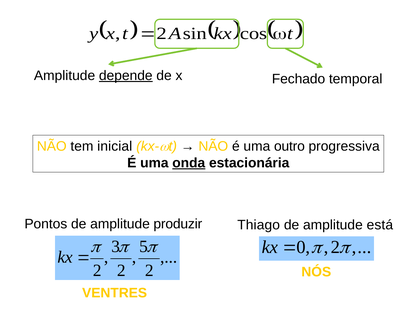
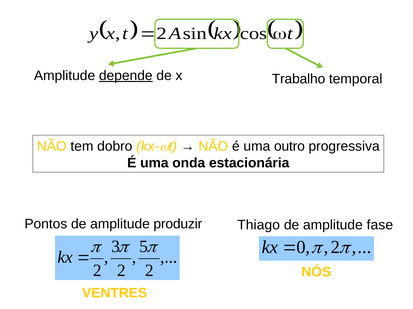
Fechado: Fechado -> Trabalho (299, 79)
inicial: inicial -> dobro (115, 147)
onda underline: present -> none (189, 163)
está: está -> fase (380, 225)
